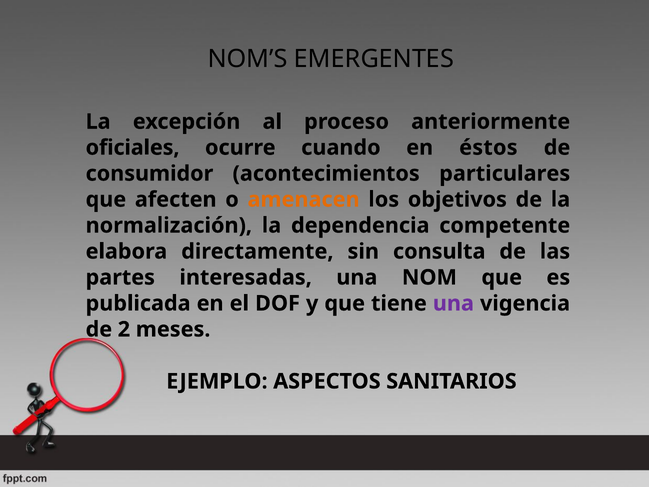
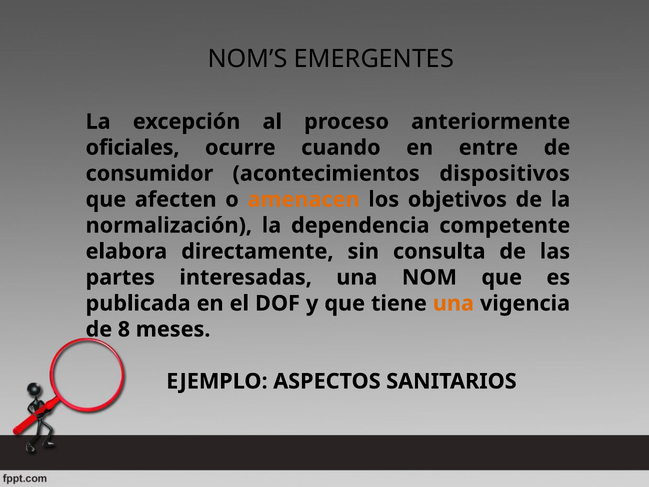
éstos: éstos -> entre (488, 148)
particulares: particulares -> dispositivos (505, 173)
una colour: purple -> orange (453, 303)
2: 2 -> 8 (124, 329)
